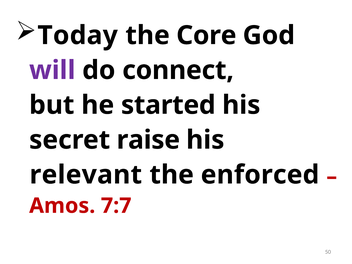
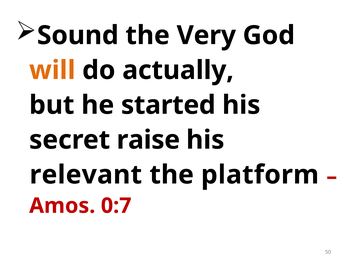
Today: Today -> Sound (78, 35)
Core: Core -> Very (206, 35)
will colour: purple -> orange (52, 70)
connect: connect -> actually (178, 70)
enforced: enforced -> platform (260, 175)
7:7: 7:7 -> 0:7 (116, 206)
